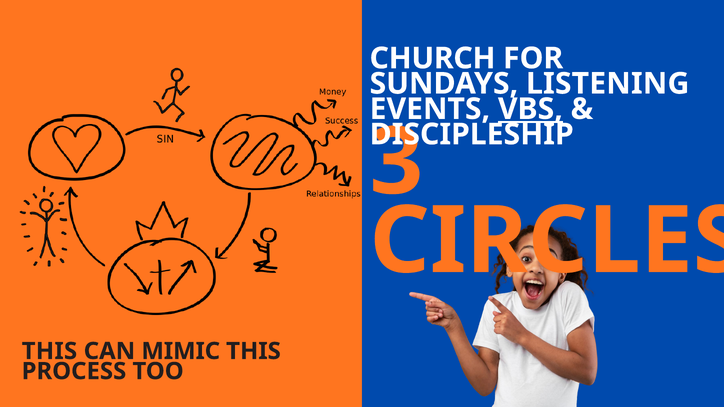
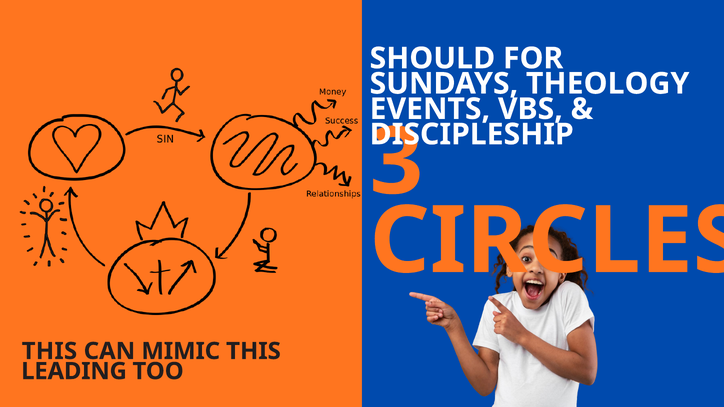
CHURCH: CHURCH -> SHOULD (432, 58)
LISTENING: LISTENING -> THEOLOGY (608, 84)
VBS underline: present -> none (530, 109)
PROCESS: PROCESS -> LEADING (74, 371)
